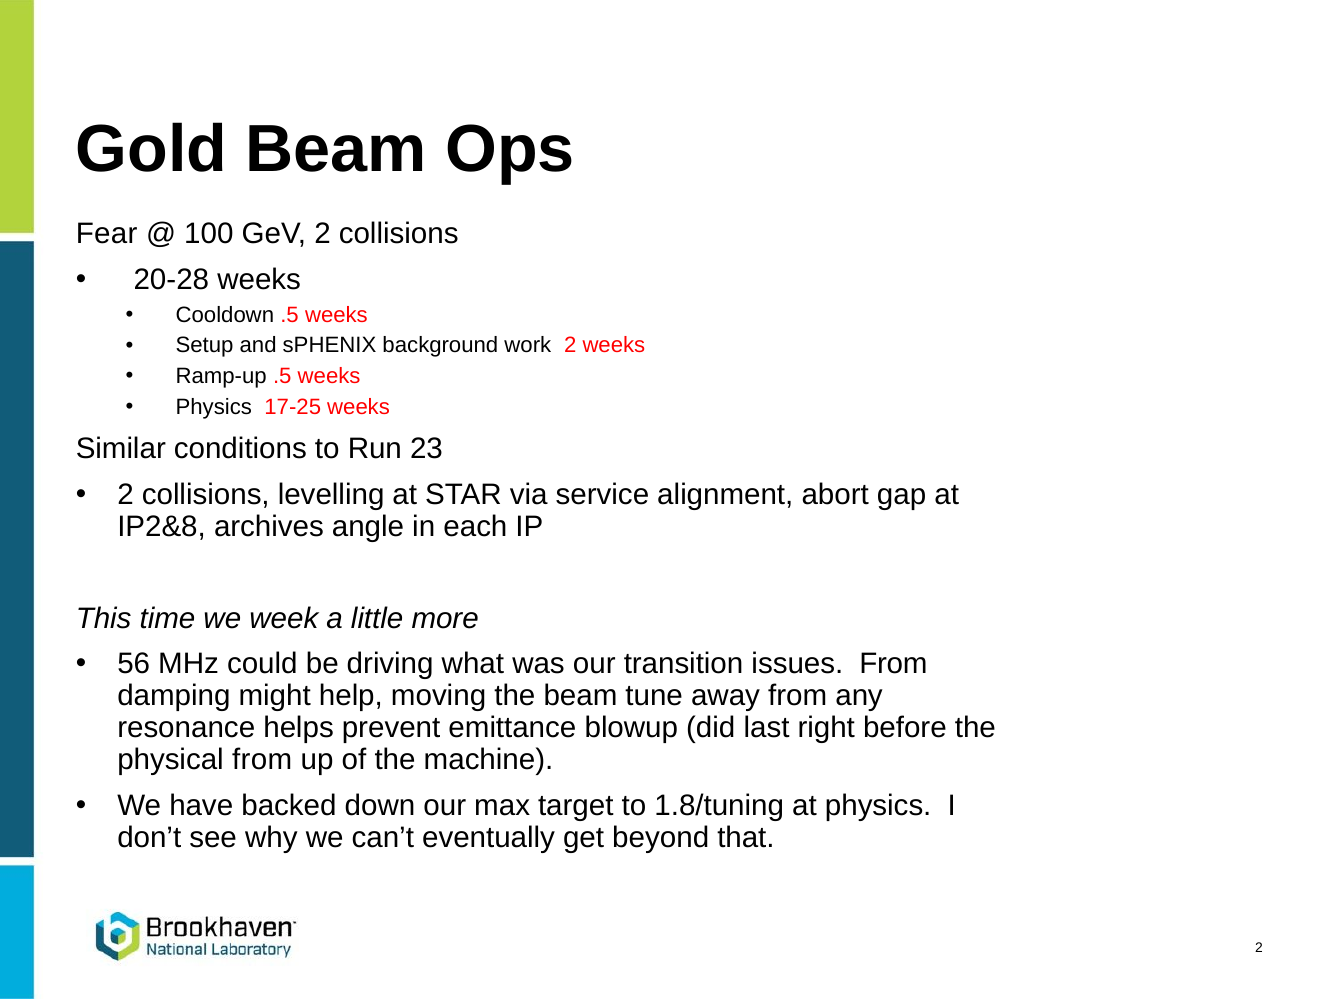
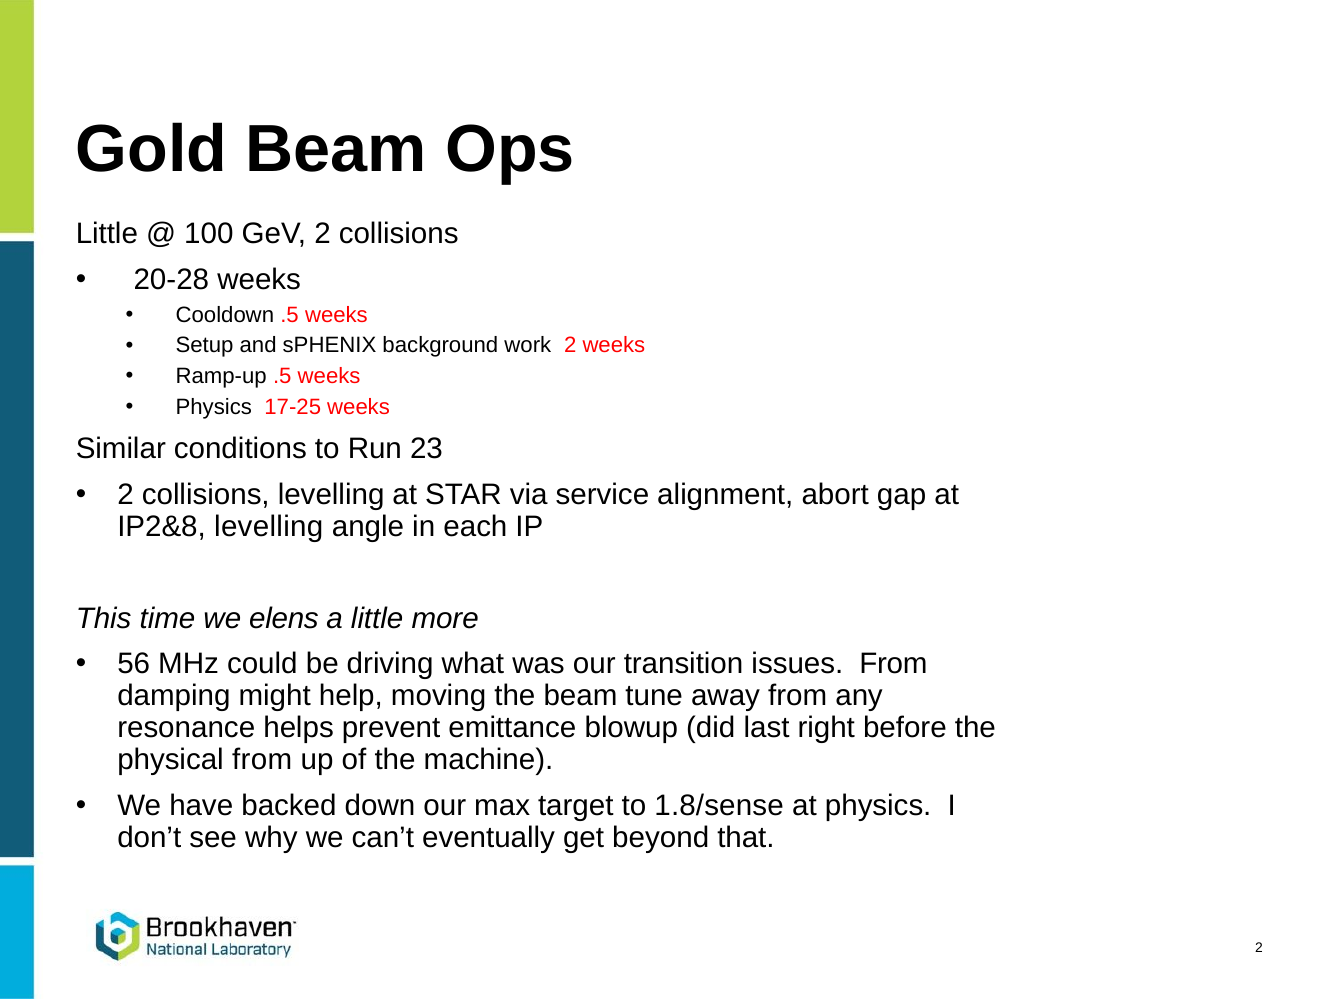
Fear: Fear -> Little (107, 234)
IP2&8 archives: archives -> levelling (269, 527)
week: week -> elens (284, 618)
1.8/tuning: 1.8/tuning -> 1.8/sense (719, 806)
